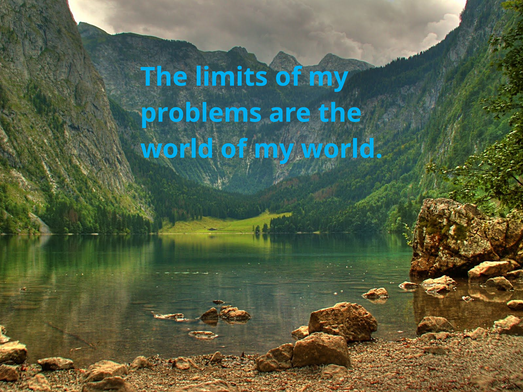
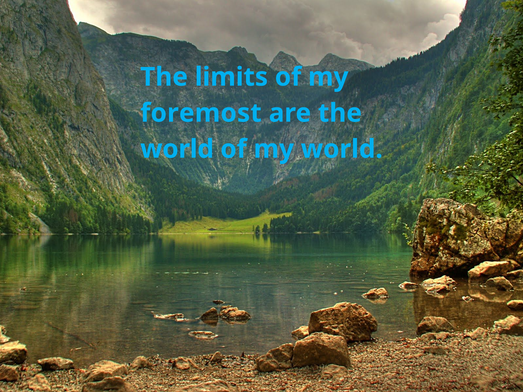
problems: problems -> foremost (201, 113)
